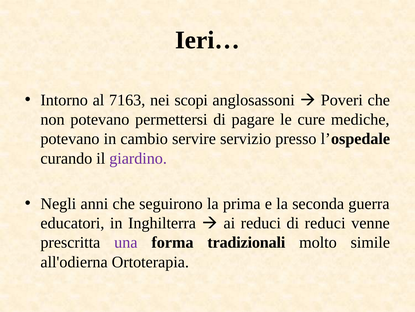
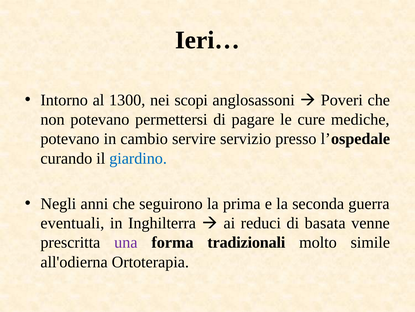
7163: 7163 -> 1300 (127, 100)
giardino colour: purple -> blue (138, 158)
educatori: educatori -> eventuali (72, 223)
di reduci: reduci -> basata (325, 223)
